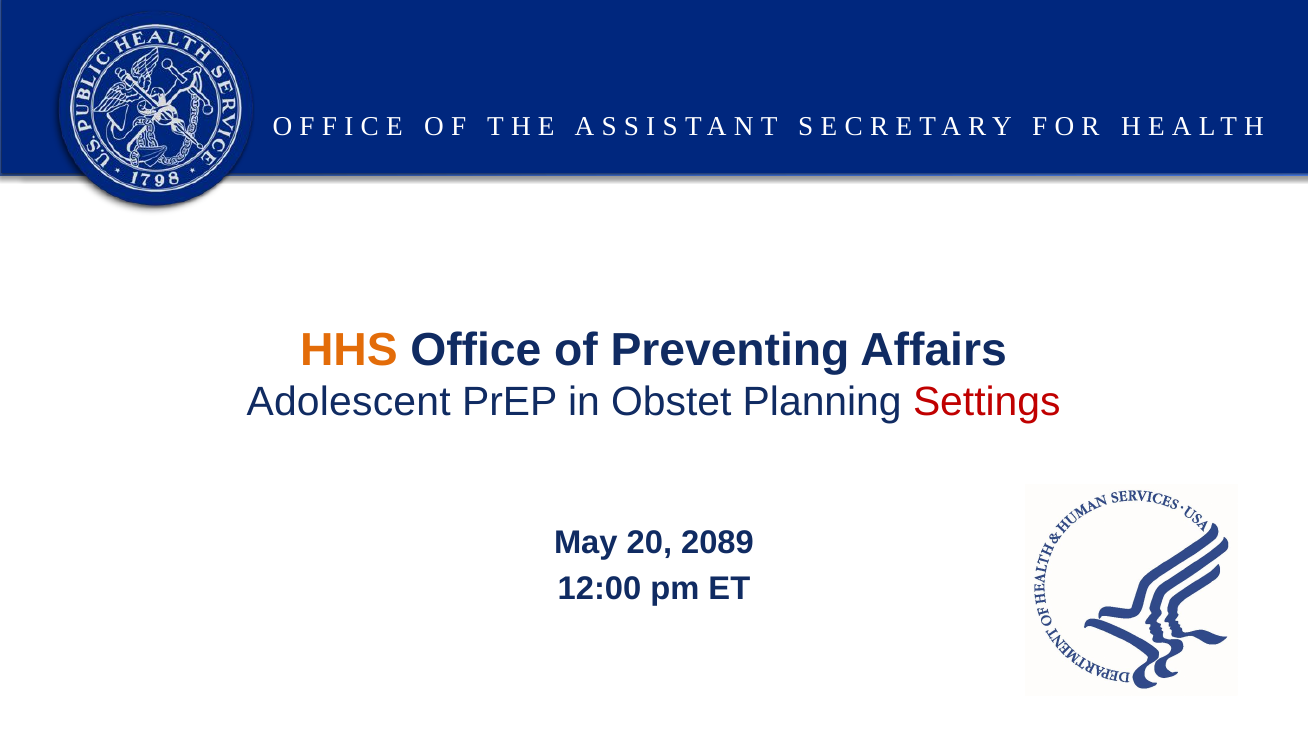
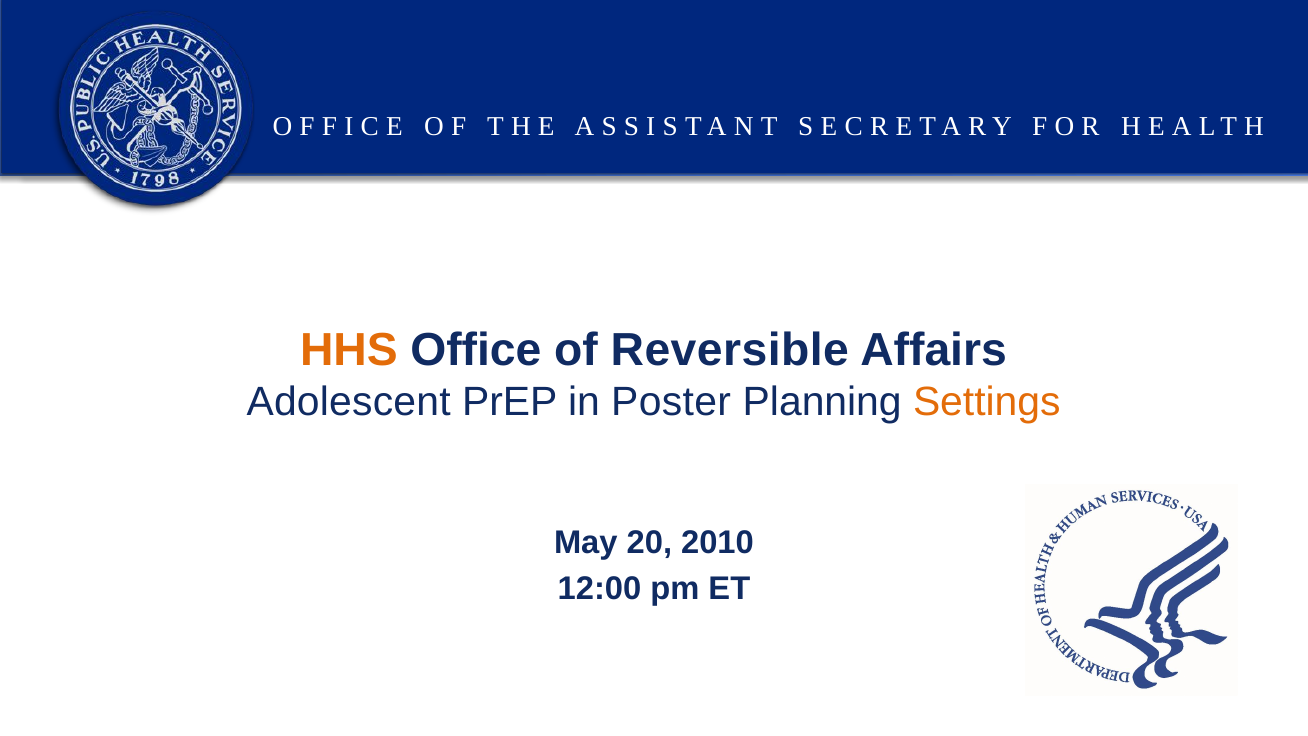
Preventing: Preventing -> Reversible (730, 350)
Obstet: Obstet -> Poster (671, 402)
Settings colour: red -> orange (987, 402)
2089: 2089 -> 2010 (718, 542)
